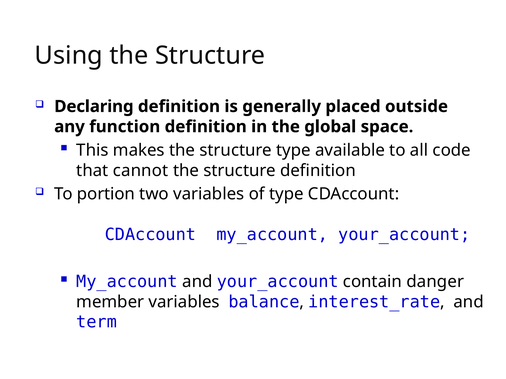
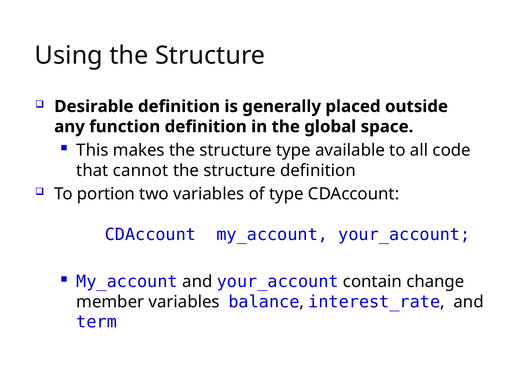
Declaring: Declaring -> Desirable (94, 107)
danger: danger -> change (435, 282)
